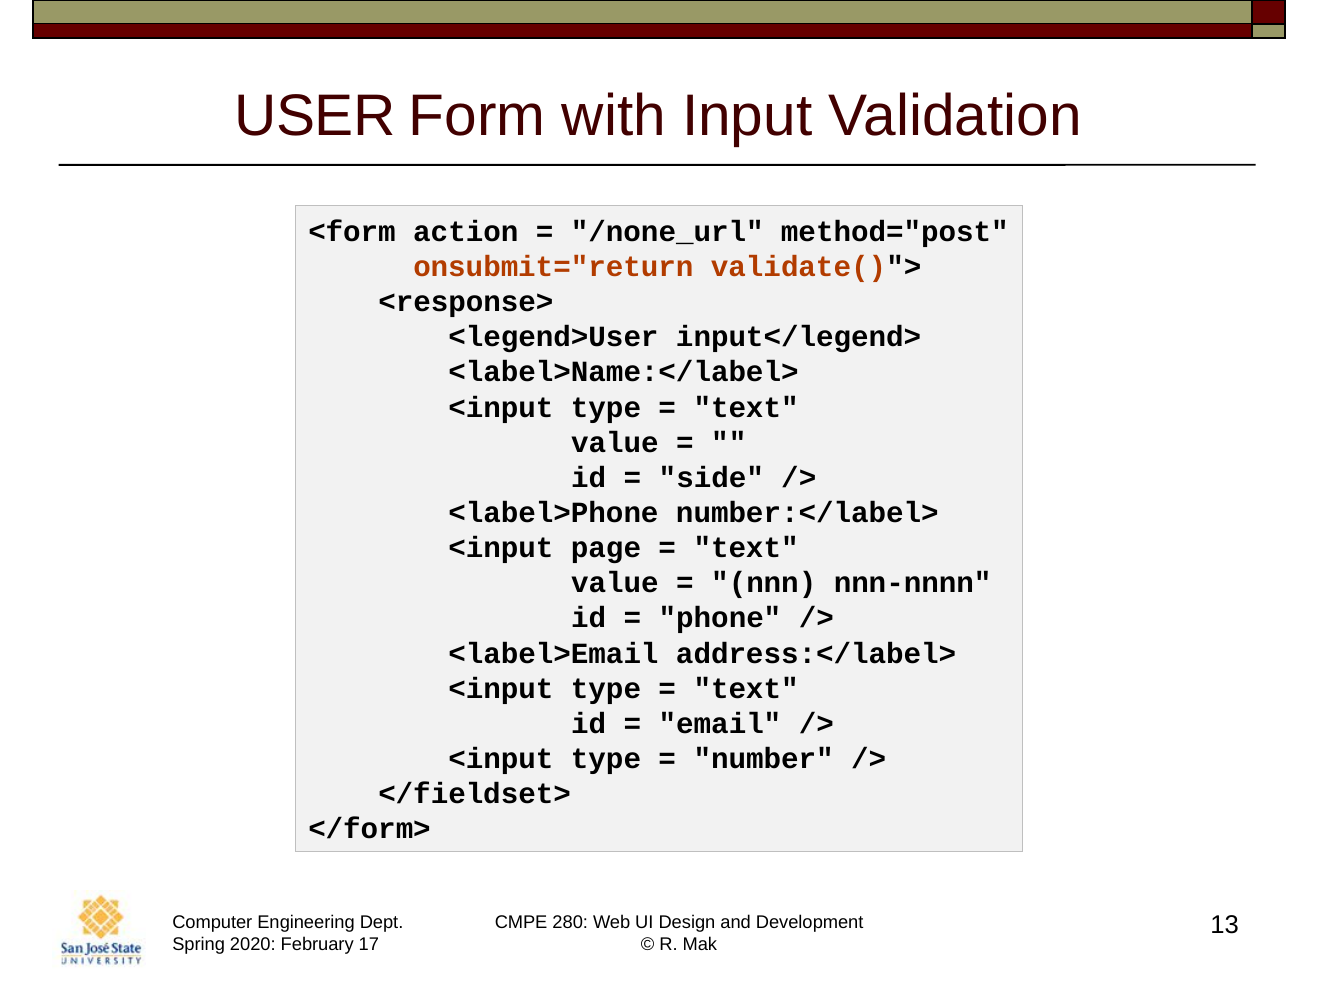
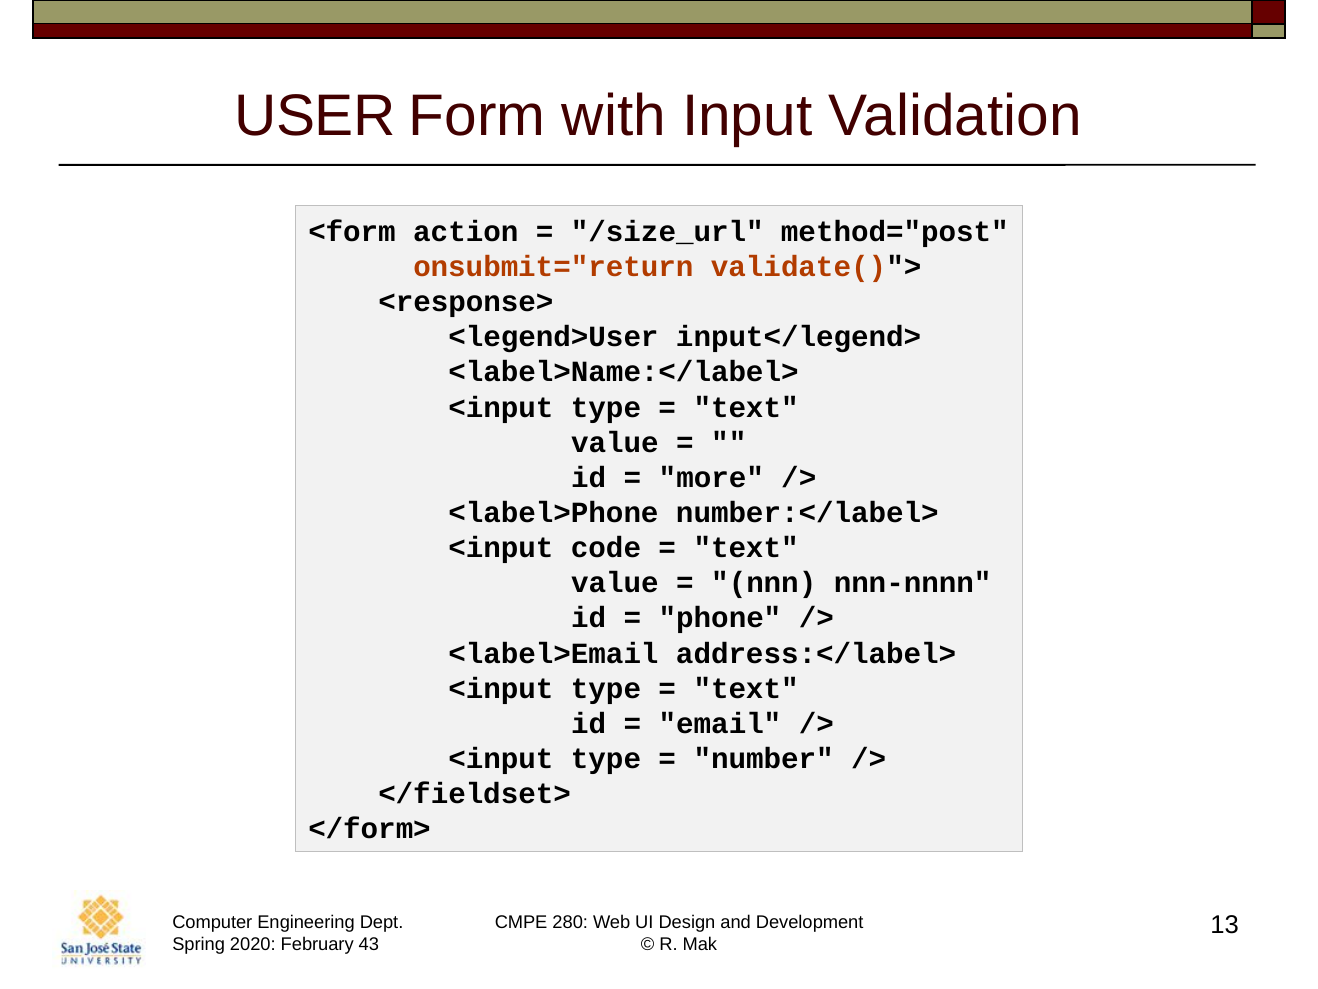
/none_url: /none_url -> /size_url (667, 232)
side: side -> more (711, 477)
page: page -> code (606, 548)
17: 17 -> 43 (369, 944)
